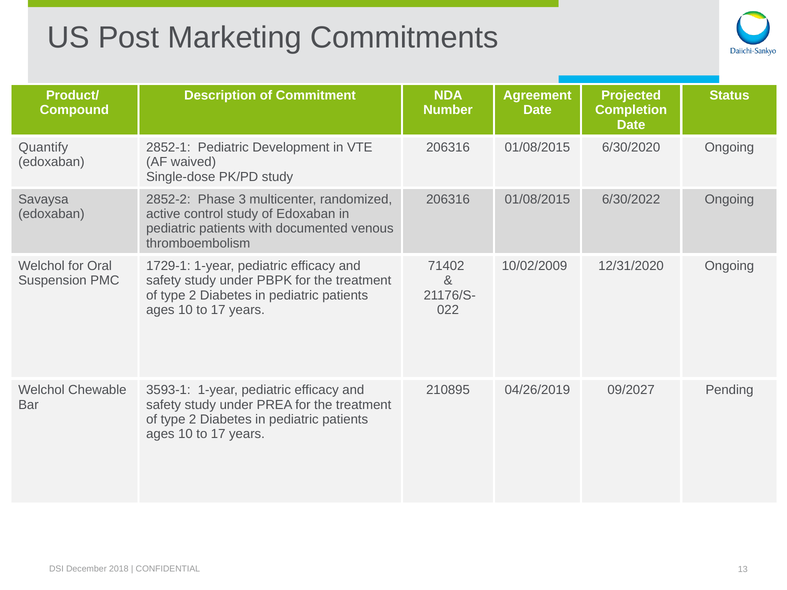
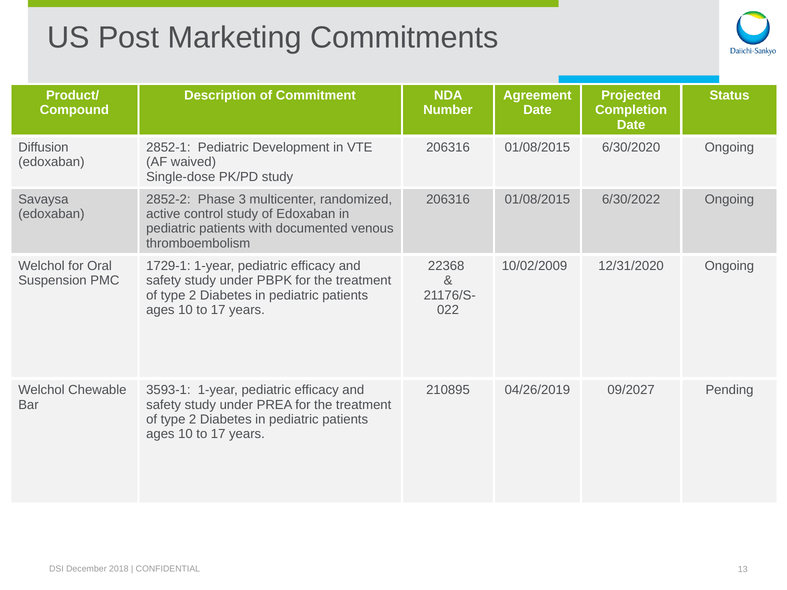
Quantify: Quantify -> Diffusion (43, 147)
71402: 71402 -> 22368 (446, 266)
